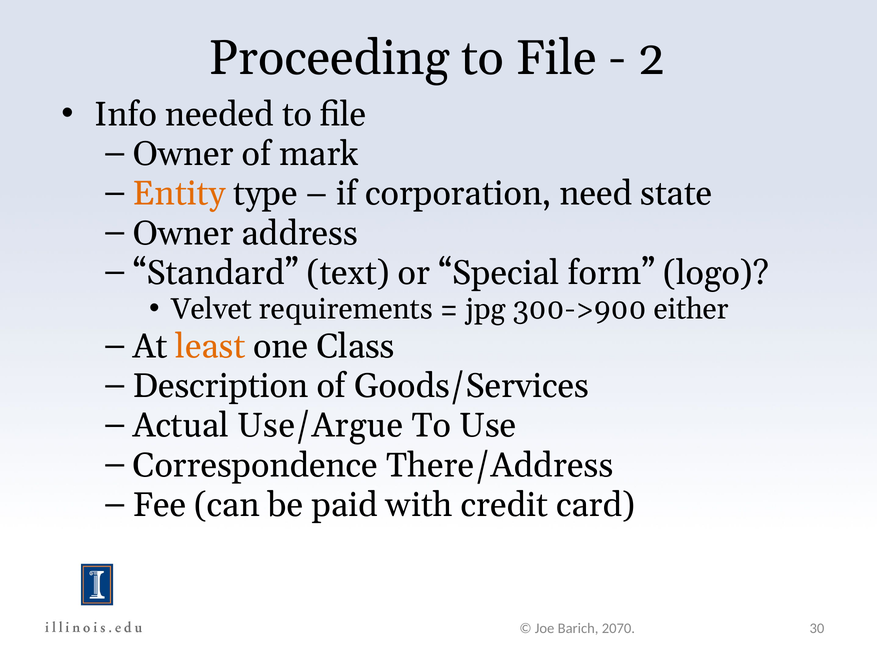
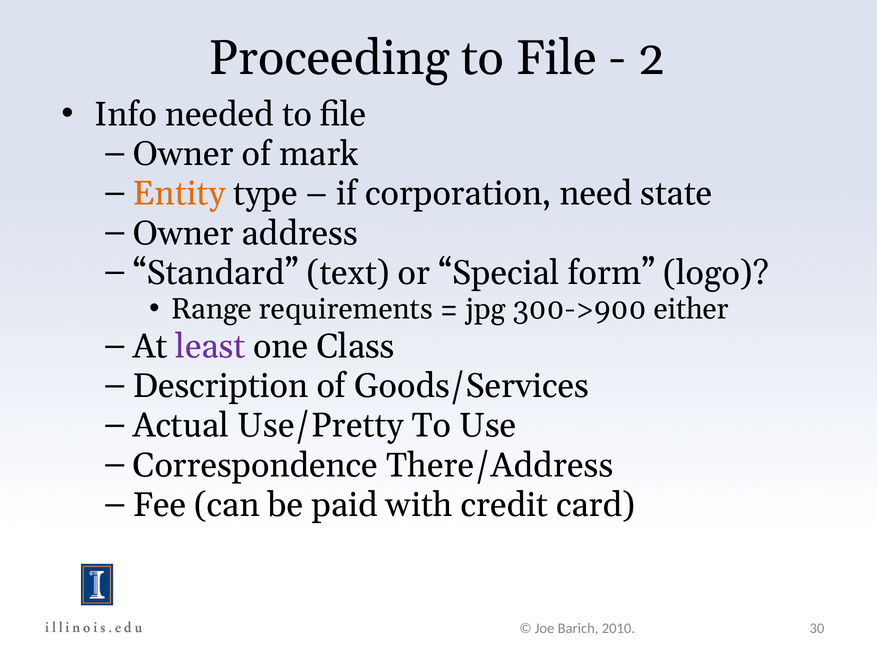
Velvet: Velvet -> Range (212, 309)
least colour: orange -> purple (210, 346)
Use/Argue: Use/Argue -> Use/Pretty (320, 425)
2070: 2070 -> 2010 (618, 628)
